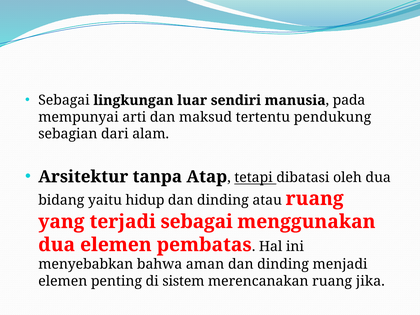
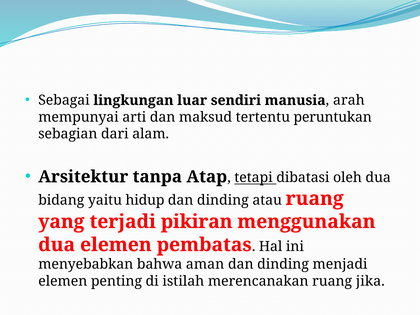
pada: pada -> arah (349, 100)
pendukung: pendukung -> peruntukan (333, 117)
terjadi sebagai: sebagai -> pikiran (197, 222)
sistem: sistem -> istilah (183, 281)
